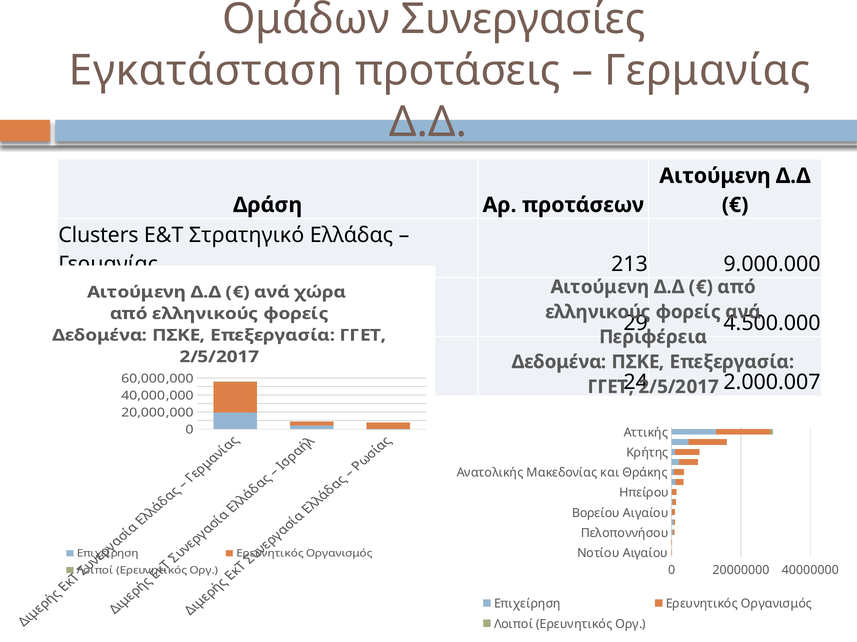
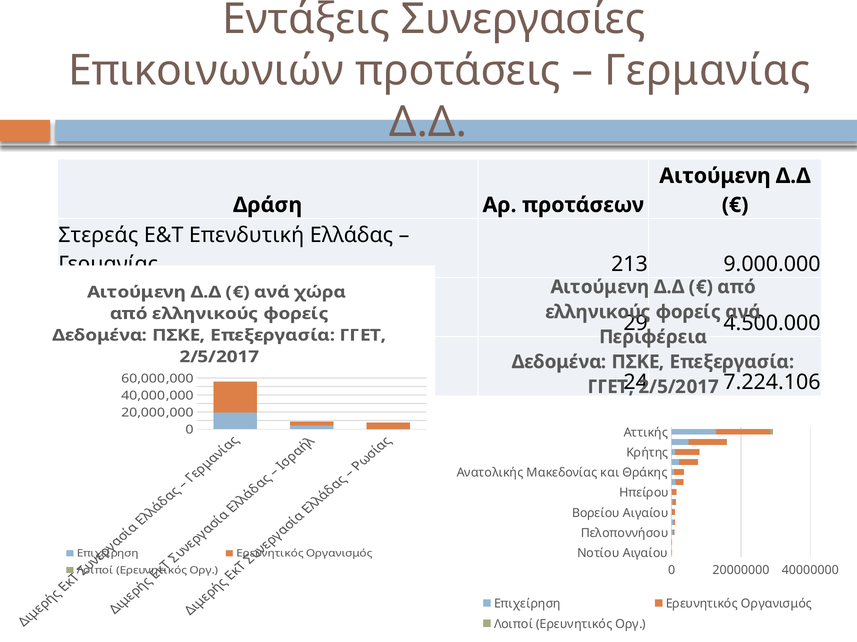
Ομάδων: Ομάδων -> Εντάξεις (306, 19)
Εγκατάσταση: Εγκατάσταση -> Επικοινωνιών (206, 71)
Clusters: Clusters -> Στερεάς (98, 235)
Στρατηγικό: Στρατηγικό -> Επενδυτική (247, 235)
2.000.007: 2.000.007 -> 7.224.106 (772, 383)
